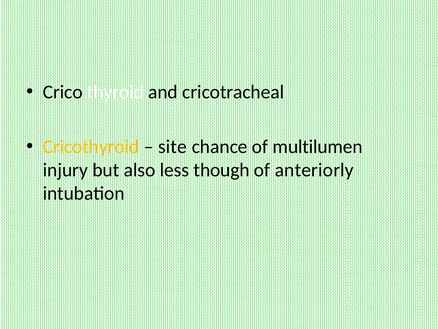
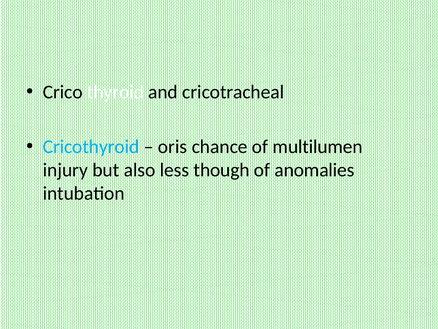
Cricothyroid colour: yellow -> light blue (91, 146)
site: site -> oris (173, 146)
anteriorly: anteriorly -> anomalies (314, 170)
